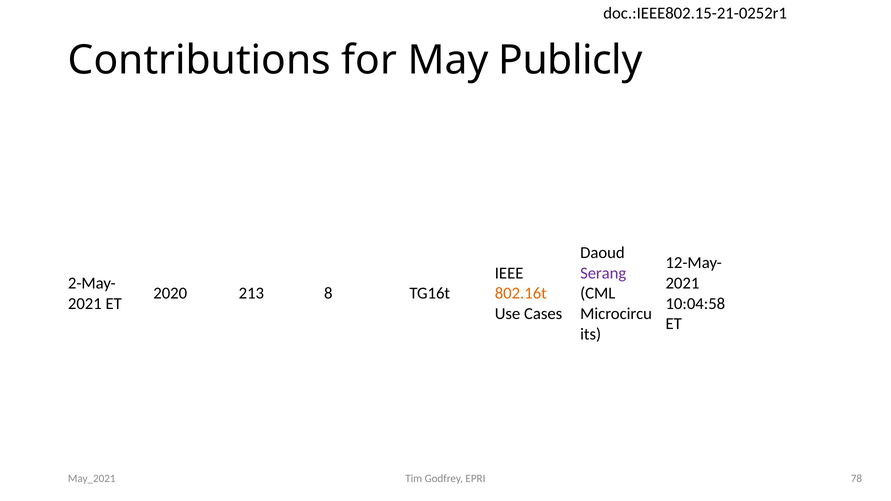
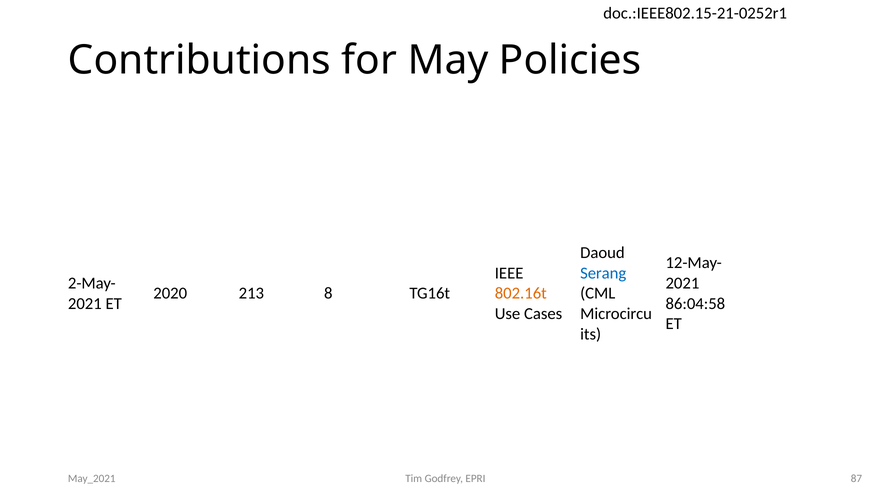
Publicly: Publicly -> Policies (570, 60)
Serang colour: purple -> blue (603, 273)
10:04:58: 10:04:58 -> 86:04:58 (695, 304)
78: 78 -> 87 (856, 479)
